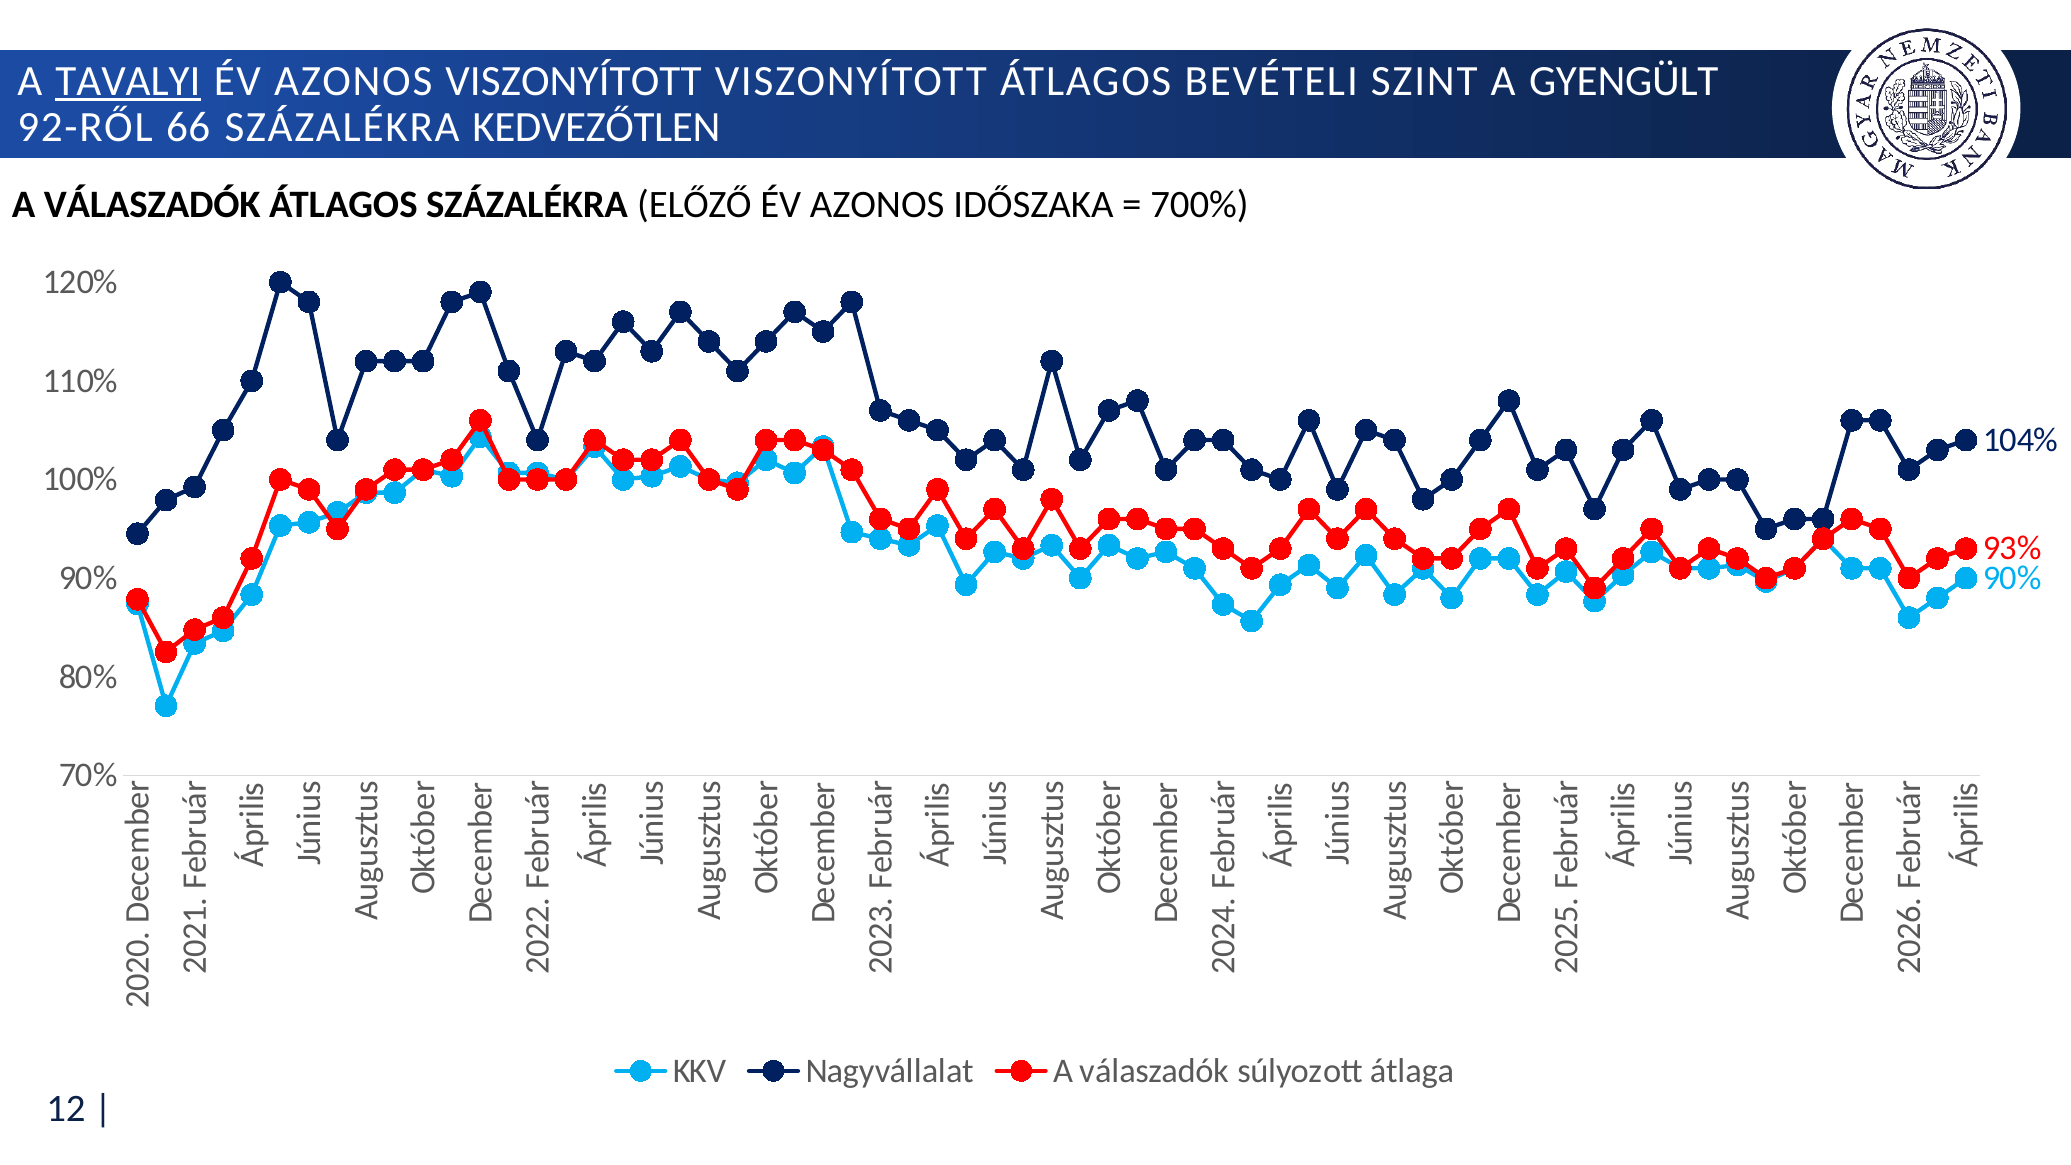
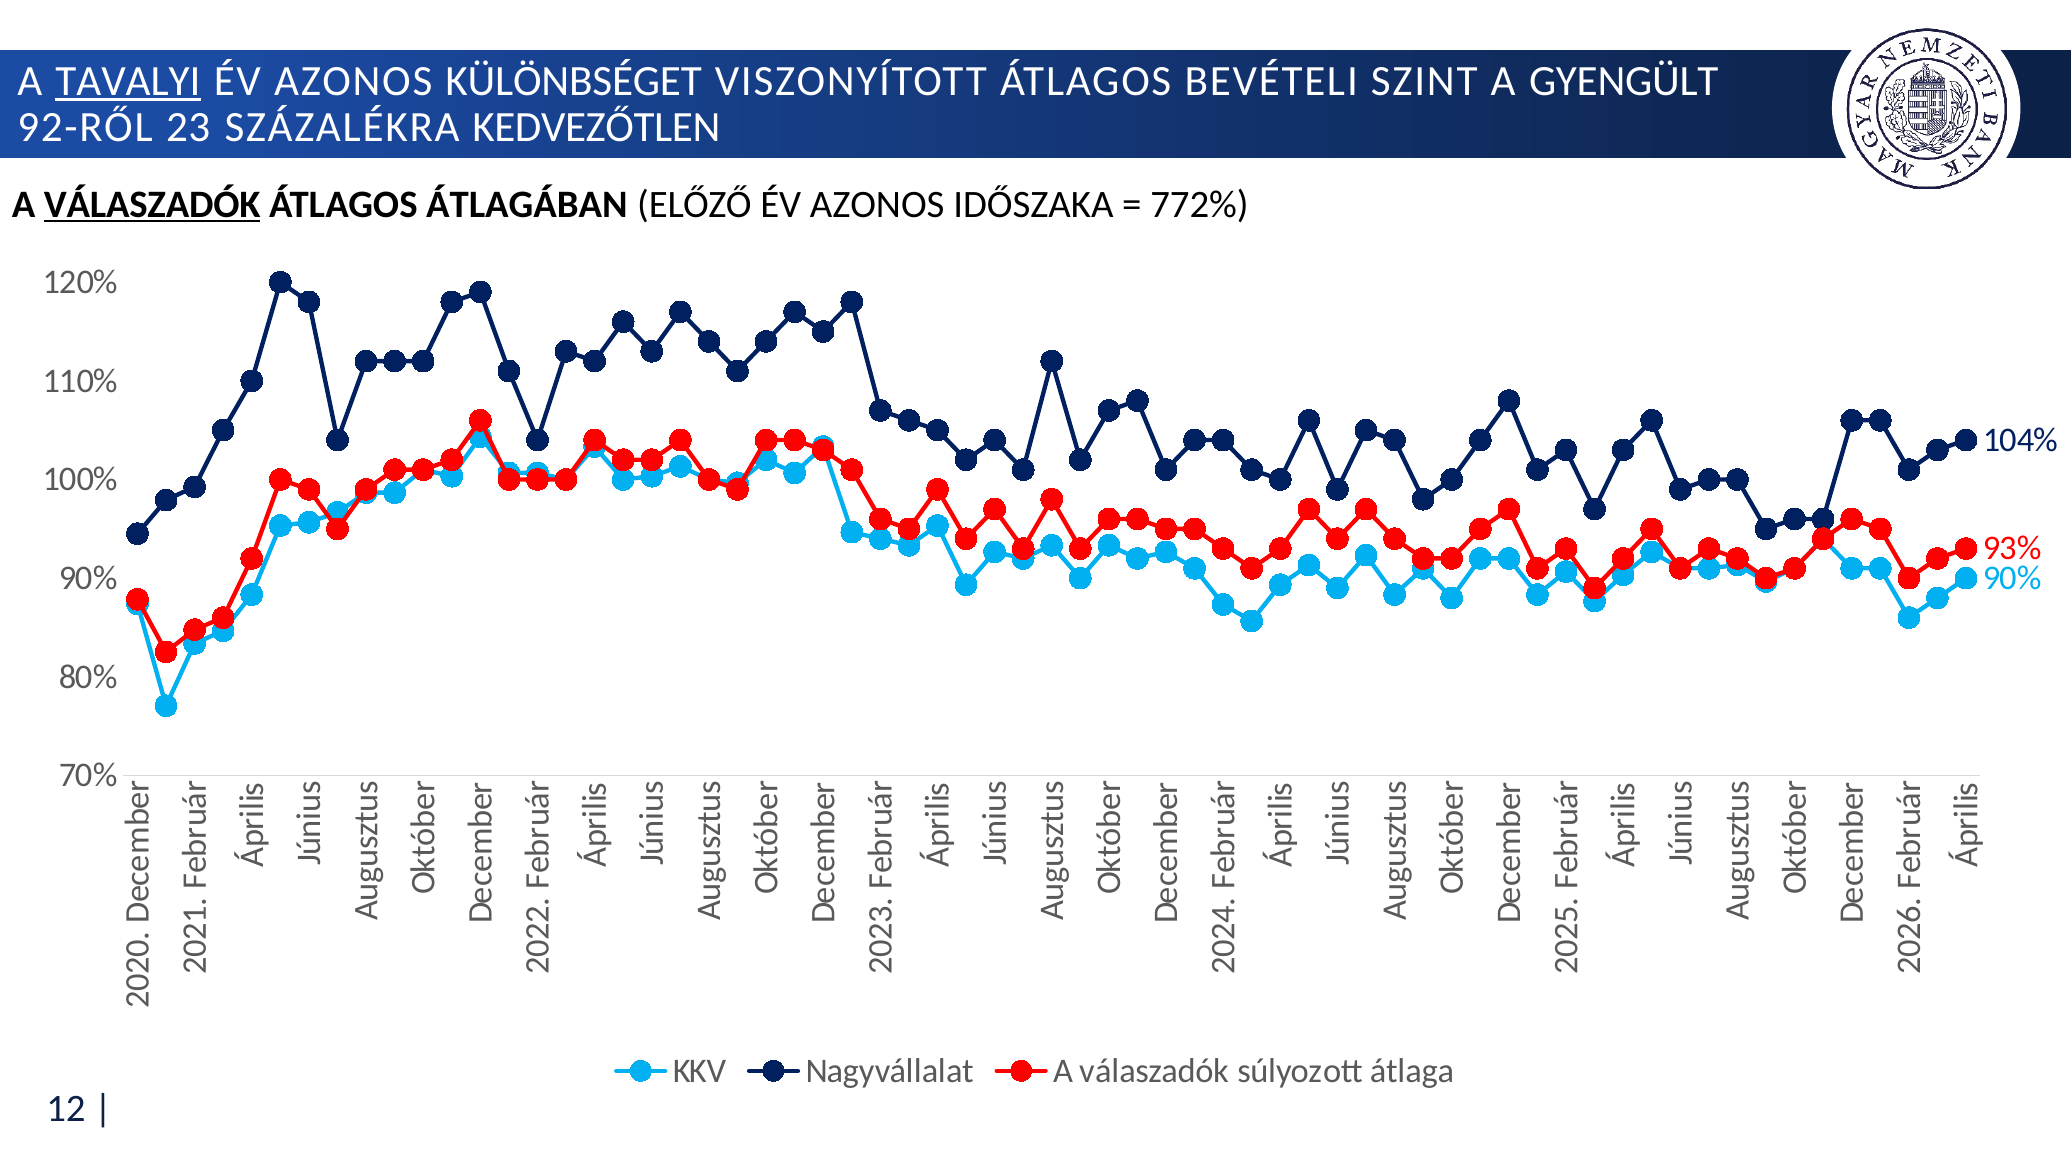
AZONOS VISZONYÍTOTT: VISZONYÍTOTT -> KÜLÖNBSÉGET (574, 81)
66: 66 -> 23 (188, 128)
VÁLASZADÓK underline: none -> present (152, 204)
ÁTLAGOS SZÁZALÉKRA: SZÁZALÉKRA -> ÁTLAGÁBAN (527, 204)
700%: 700% -> 772% (1200, 204)
